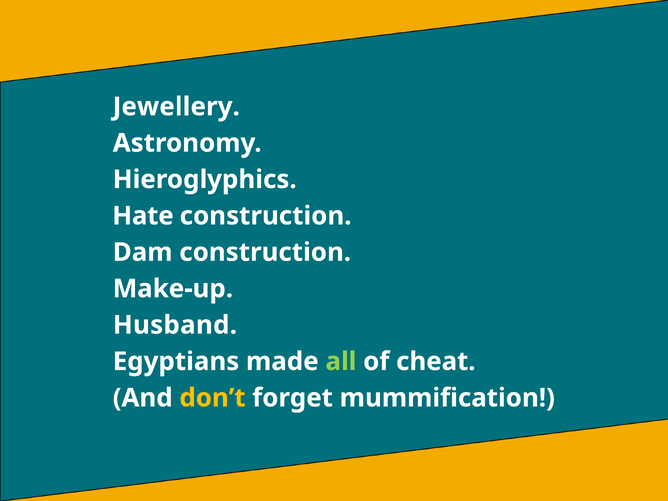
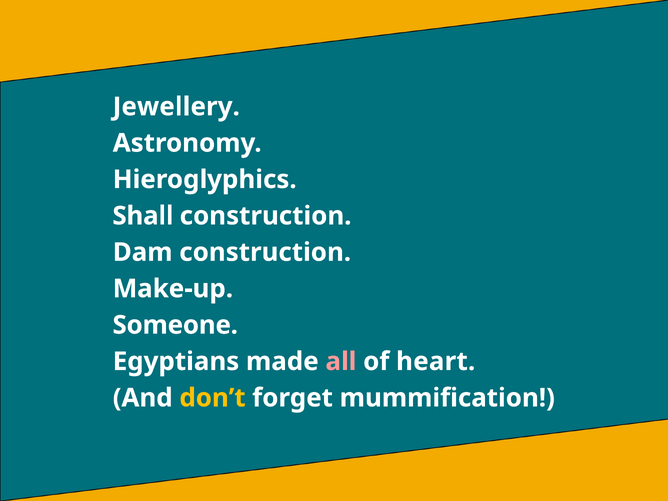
Hate: Hate -> Shall (143, 216)
Husband: Husband -> Someone (175, 325)
all colour: light green -> pink (341, 361)
cheat: cheat -> heart (436, 361)
